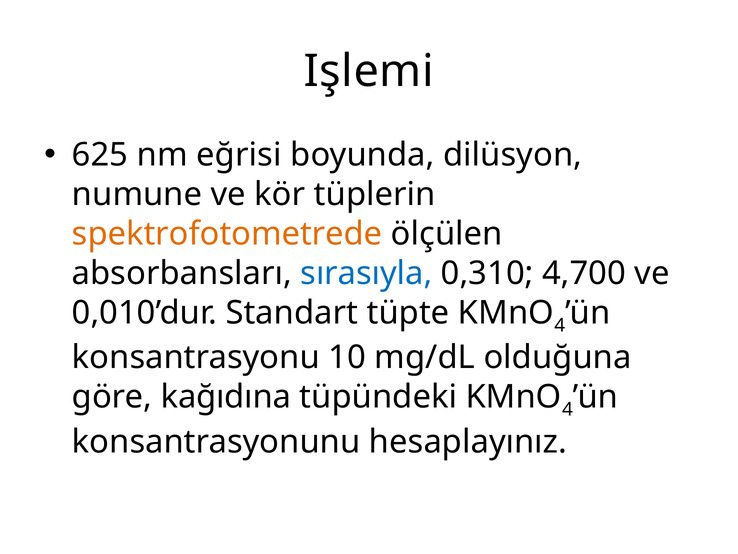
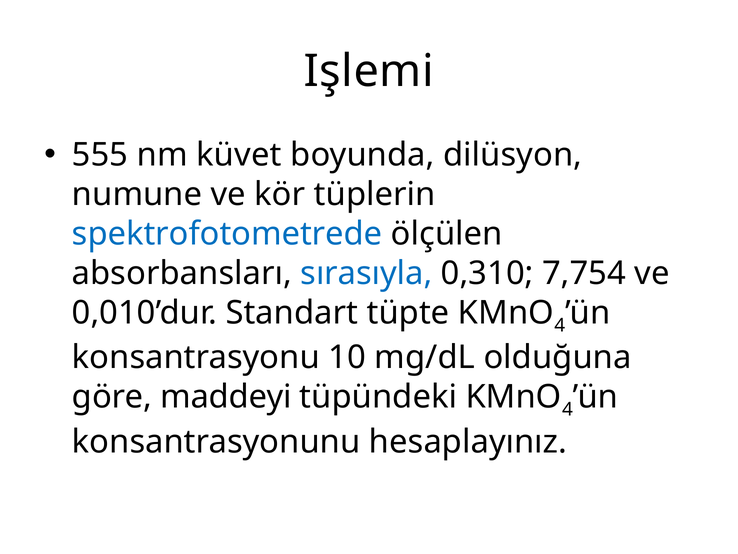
625: 625 -> 555 (100, 155)
eğrisi: eğrisi -> küvet (239, 155)
spektrofotometrede colour: orange -> blue (227, 234)
4,700: 4,700 -> 7,754 (584, 273)
kağıdına: kağıdına -> maddeyi (226, 397)
